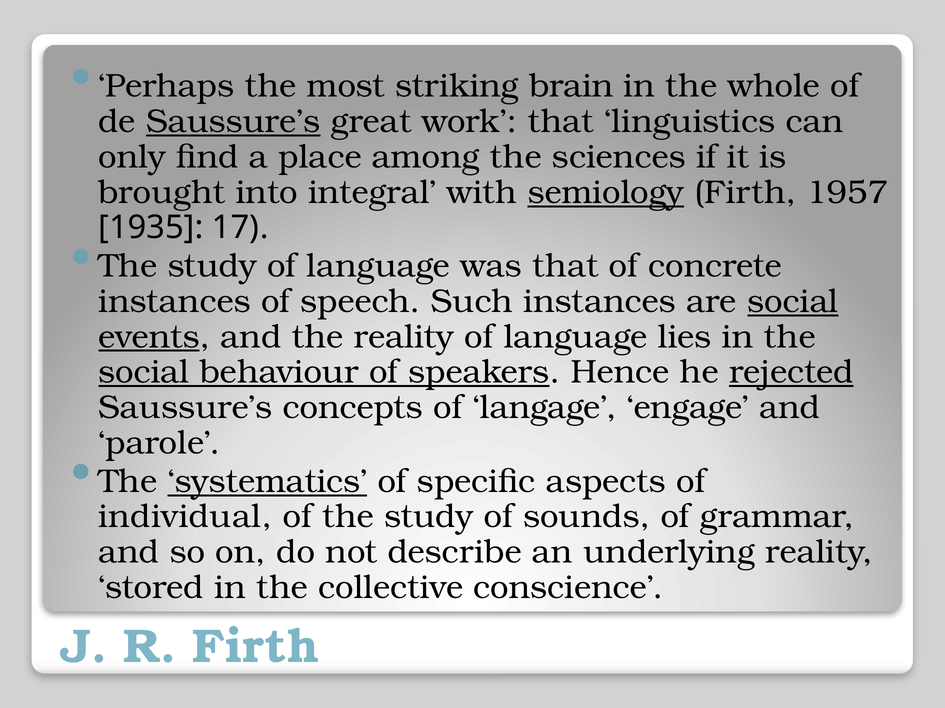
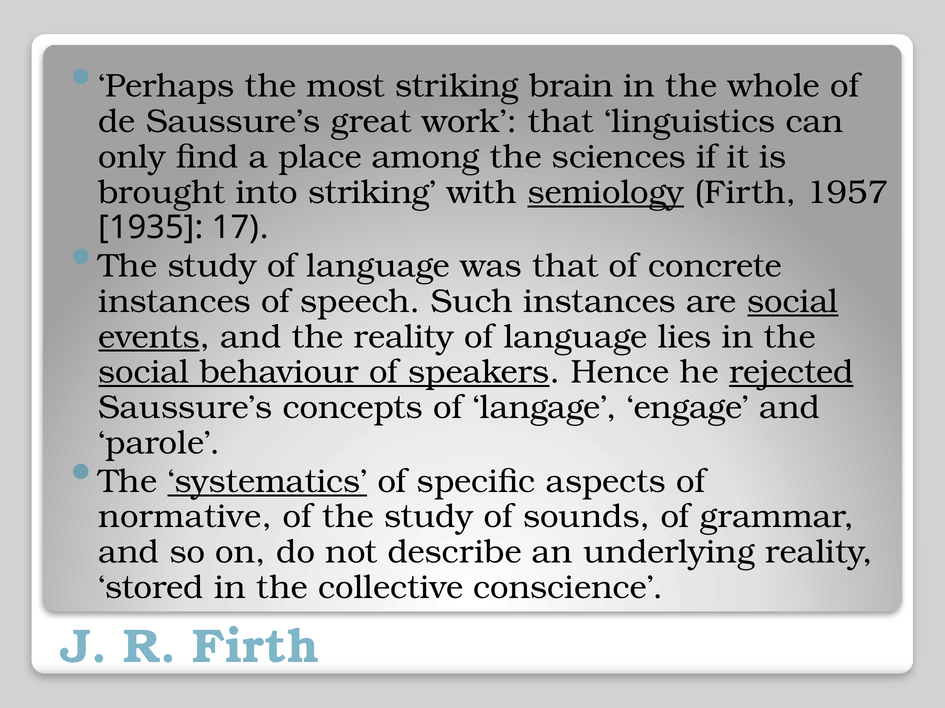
Saussure’s underline: present -> none (233, 122)
into integral: integral -> striking (372, 192)
individual: individual -> normative (185, 517)
